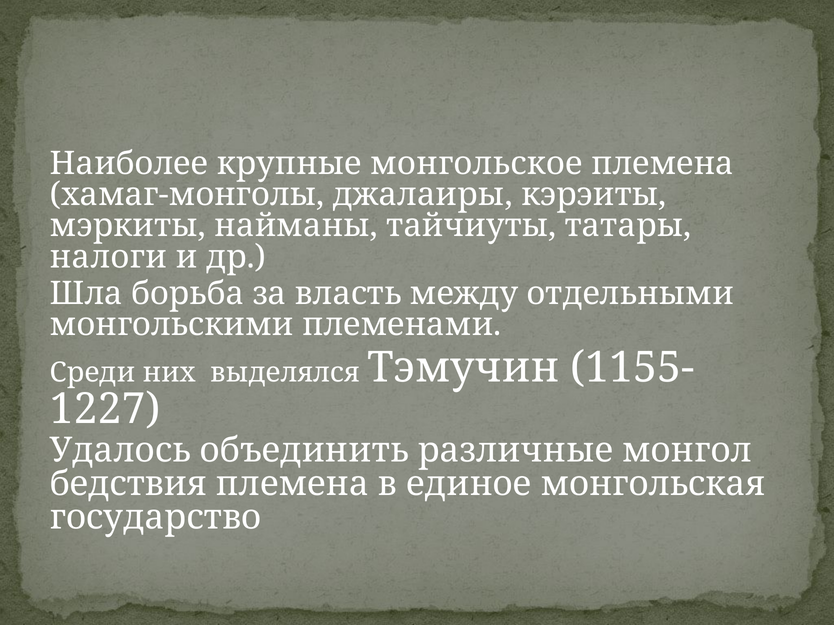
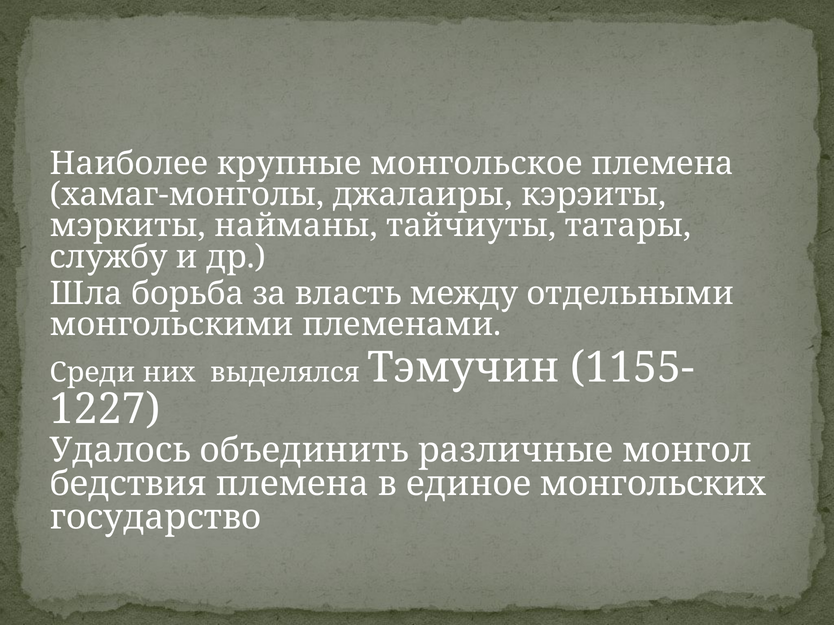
налоги: налоги -> службу (109, 257)
монгольская: монгольская -> монгольских (653, 484)
